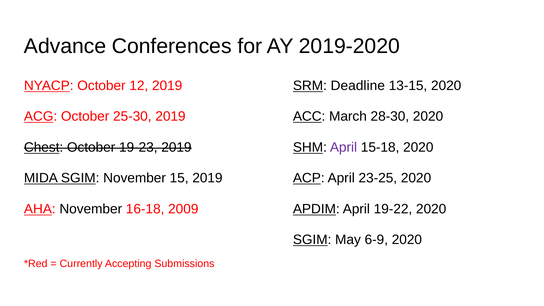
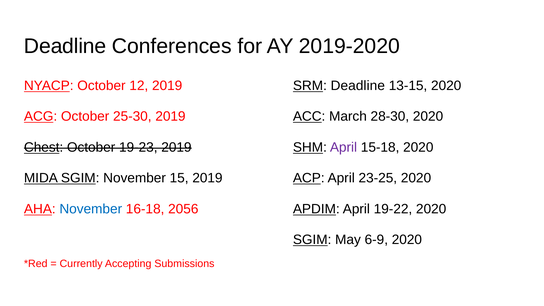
Advance: Advance -> Deadline (65, 46)
November colour: black -> blue (91, 209)
2009: 2009 -> 2056 (183, 209)
